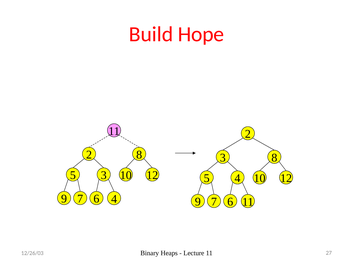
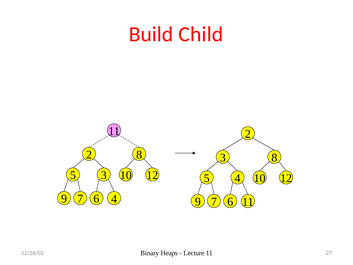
Hope: Hope -> Child (201, 34)
